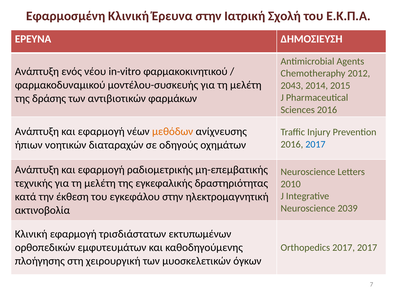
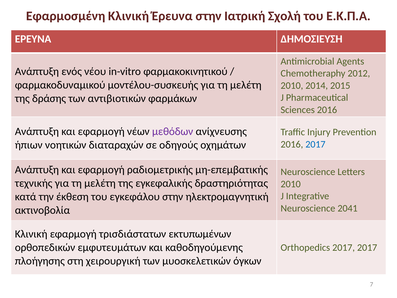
2043: 2043 -> 2010 (292, 85)
μεθόδων colour: orange -> purple (173, 131)
2039: 2039 -> 2041 (348, 208)
